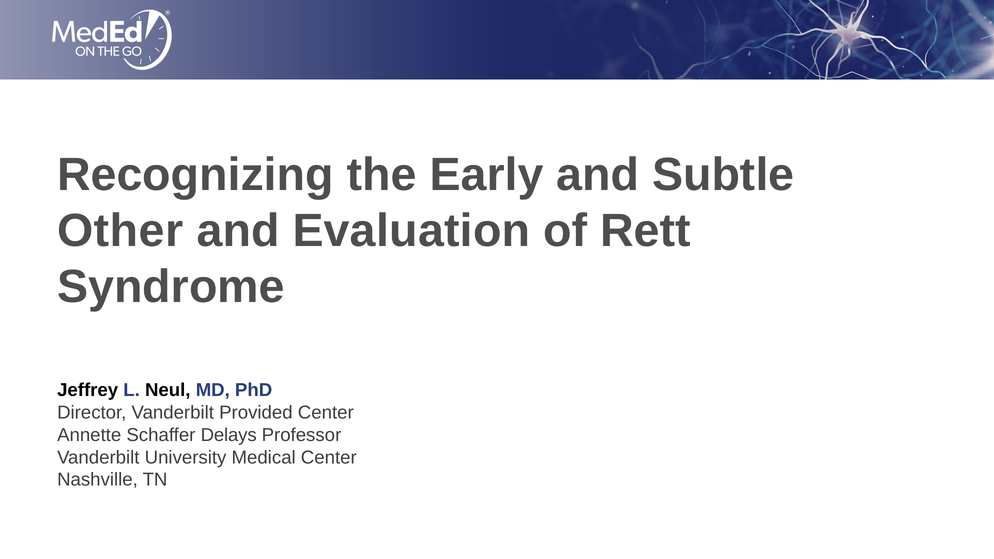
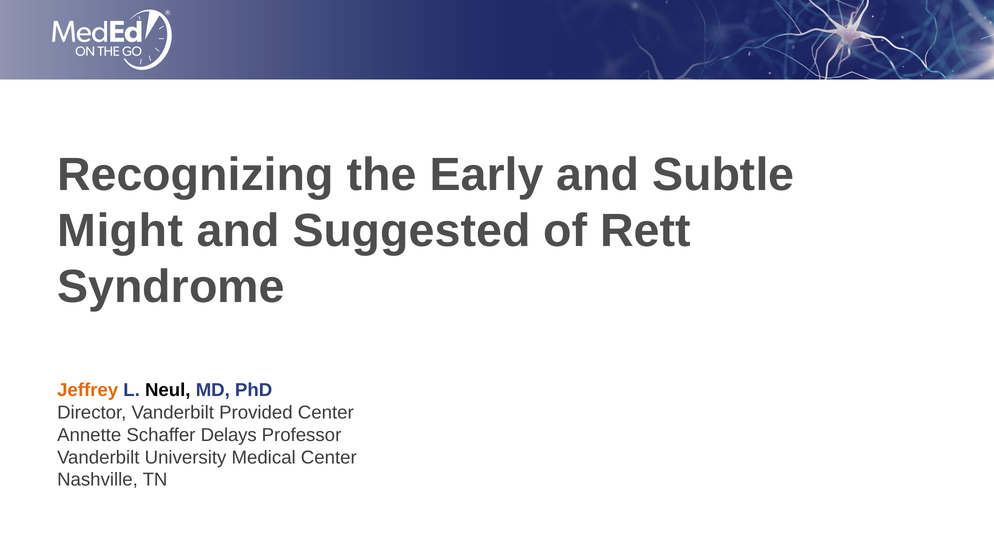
Other: Other -> Might (120, 231)
Evaluation: Evaluation -> Suggested (412, 231)
Jeffrey colour: black -> orange (88, 390)
